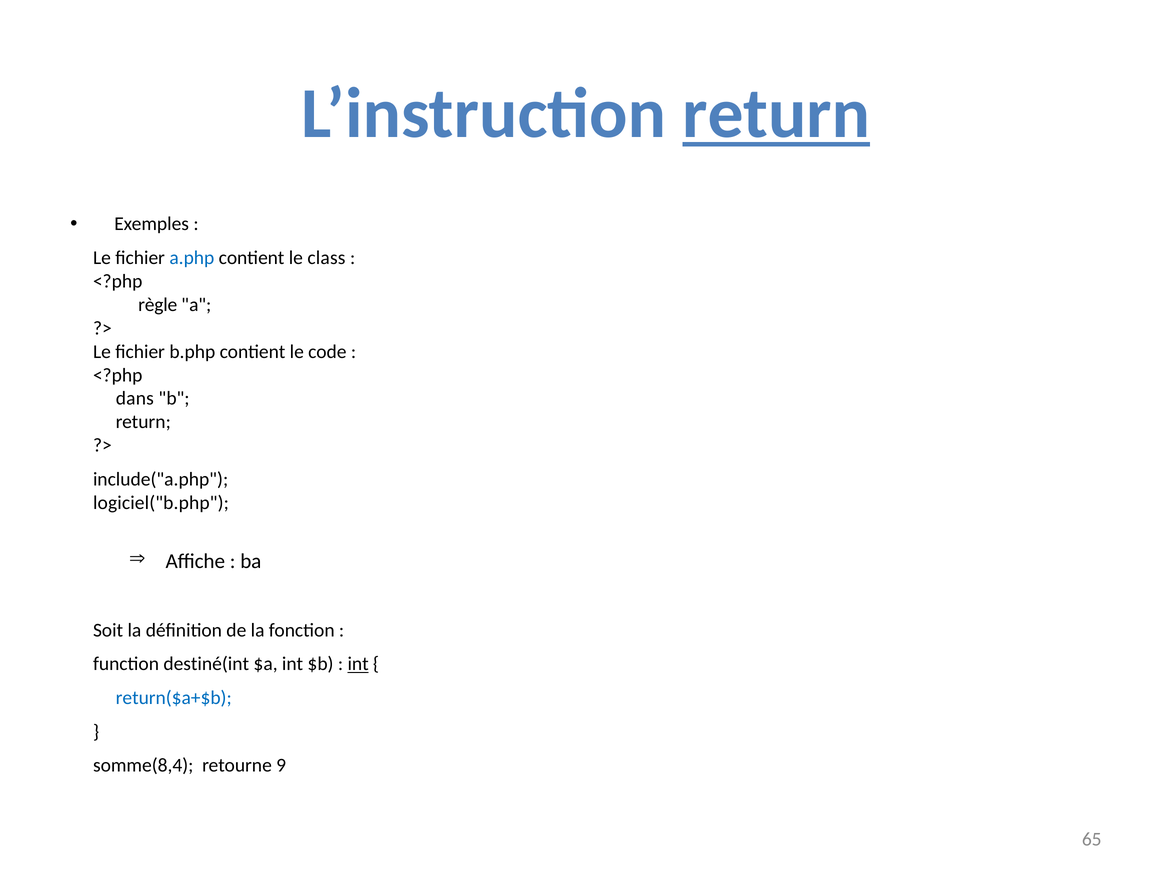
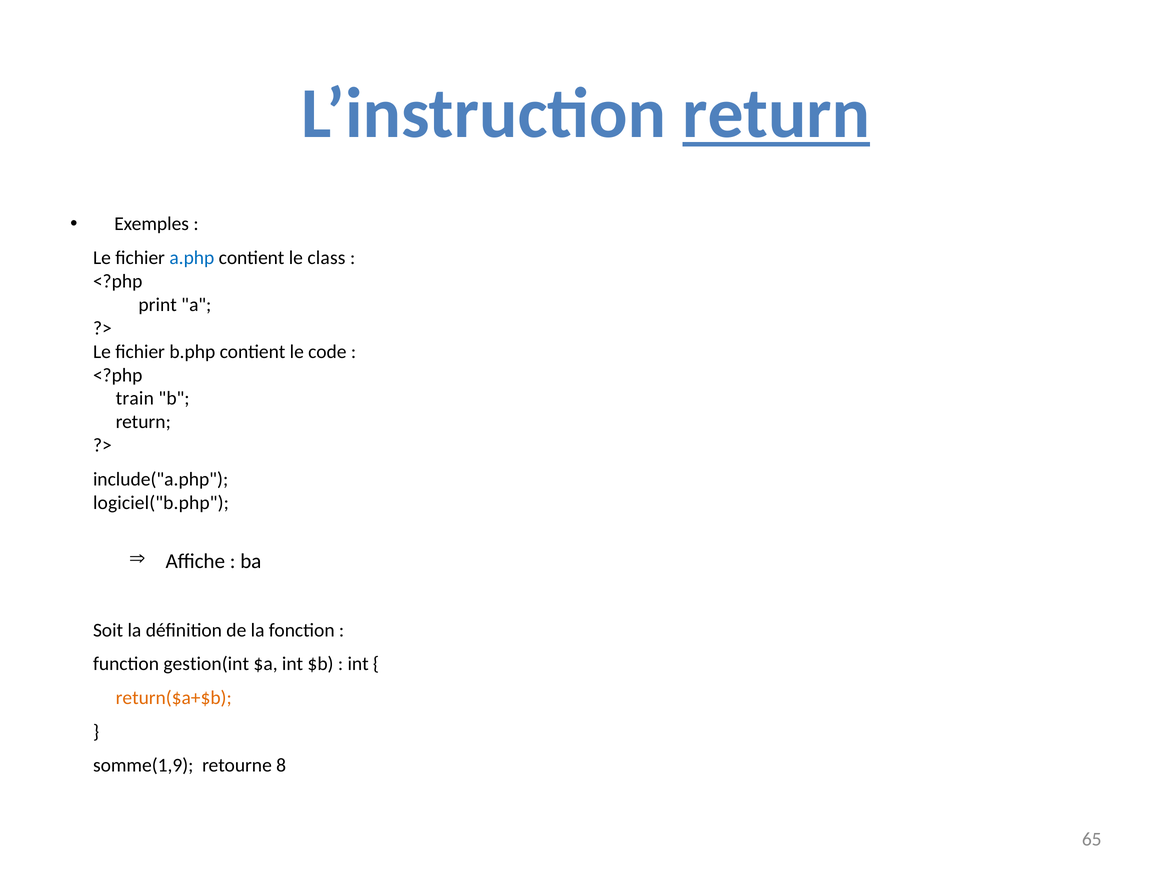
règle: règle -> print (158, 305)
dans: dans -> train (135, 399)
destiné(int: destiné(int -> gestion(int (206, 664)
int underline: present -> none (358, 664)
return($a+$b colour: blue -> orange (174, 698)
somme(8,4: somme(8,4 -> somme(1,9 (143, 766)
9: 9 -> 8 (281, 766)
